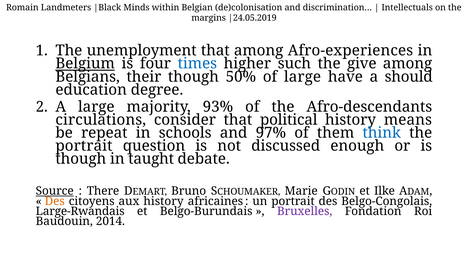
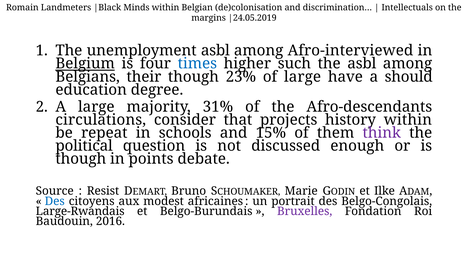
unemployment that: that -> asbl (215, 51)
Afro-experiences: Afro-experiences -> Afro-interviewed (350, 51)
the give: give -> asbl (362, 64)
50%: 50% -> 23% (241, 77)
93%: 93% -> 31% (218, 107)
political: political -> projects (289, 120)
history means: means -> within (408, 120)
97%: 97% -> 15% (271, 133)
think colour: blue -> purple (382, 133)
portrait: portrait -> political (84, 146)
taught: taught -> points (151, 159)
Source underline: present -> none (55, 191)
There: There -> Resist (103, 191)
Des colour: orange -> blue (55, 201)
aux history: history -> modest (164, 201)
2014: 2014 -> 2016 (110, 222)
